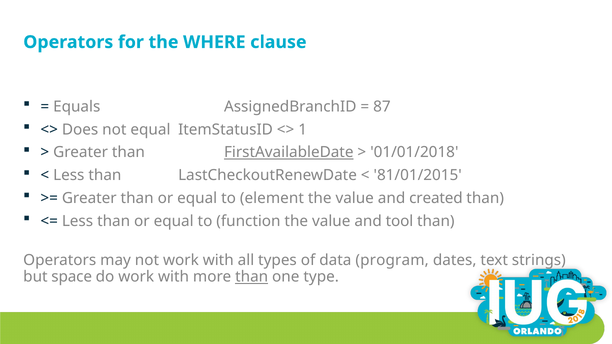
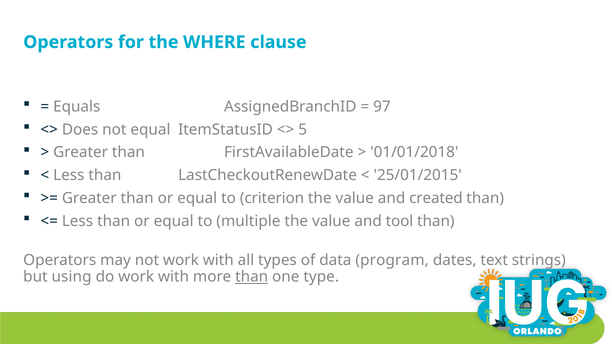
87: 87 -> 97 (382, 107)
1: 1 -> 5 (303, 130)
FirstAvailableDate underline: present -> none (289, 152)
81/01/2015: 81/01/2015 -> 25/01/2015 (418, 175)
element: element -> criterion (272, 198)
function: function -> multiple (248, 221)
space: space -> using (72, 277)
